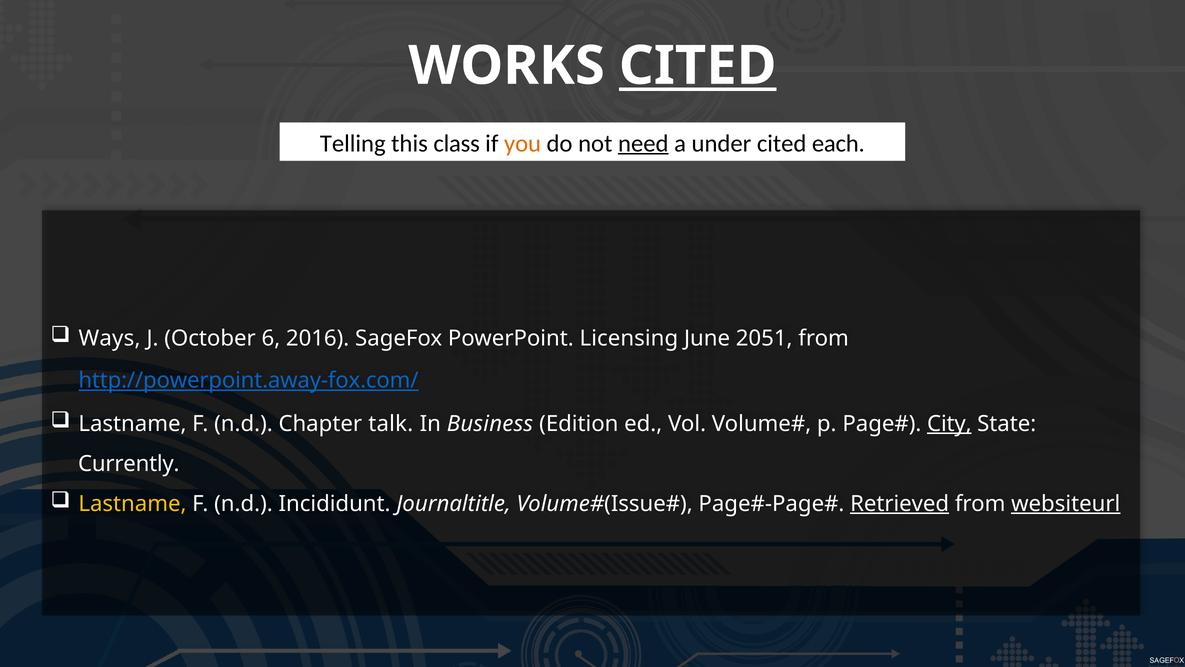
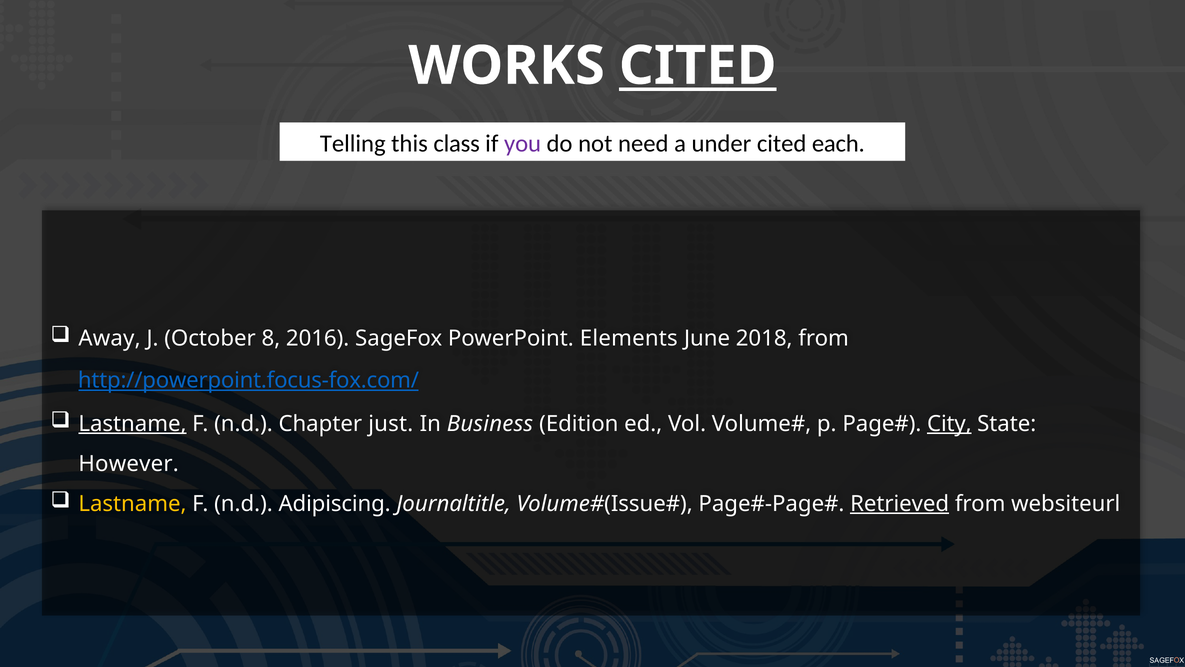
you colour: orange -> purple (523, 143)
need underline: present -> none (643, 143)
Ways: Ways -> Away (110, 338)
6: 6 -> 8 (271, 338)
Licensing: Licensing -> Elements (629, 338)
2051: 2051 -> 2018 (764, 338)
http://powerpoint.away-fox.com/: http://powerpoint.away-fox.com/ -> http://powerpoint.focus-fox.com/ (249, 380)
Lastname underline: none -> present (132, 424)
talk: talk -> just (391, 424)
Currently: Currently -> However (129, 464)
Incididunt: Incididunt -> Adipiscing (335, 504)
websiteurl underline: present -> none (1066, 504)
